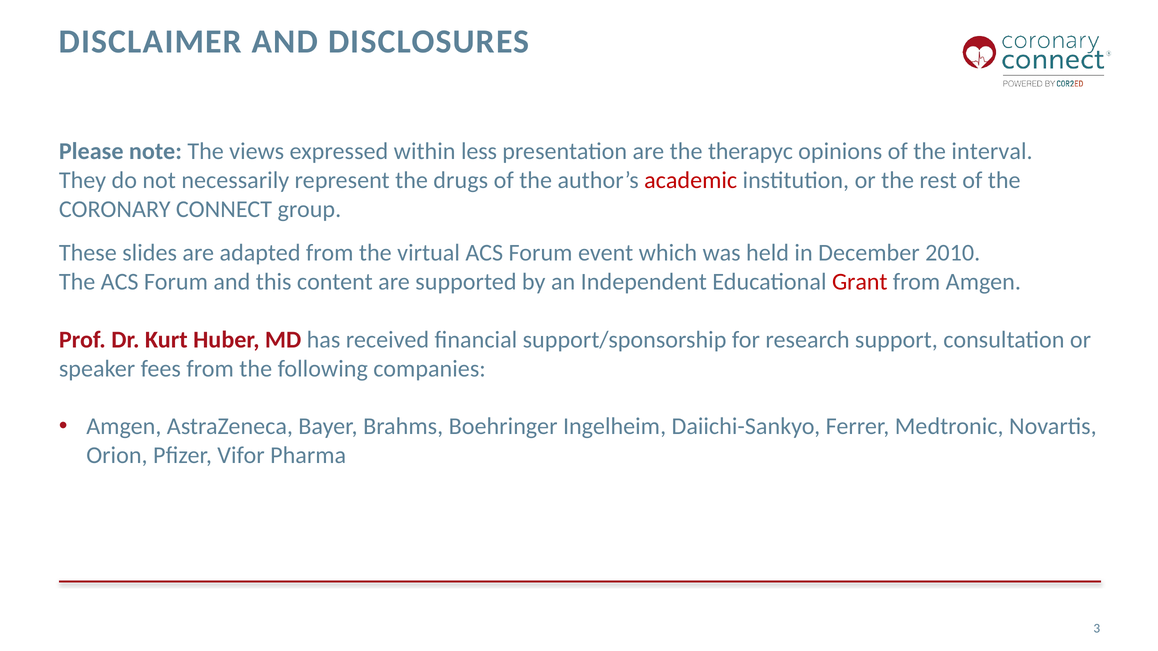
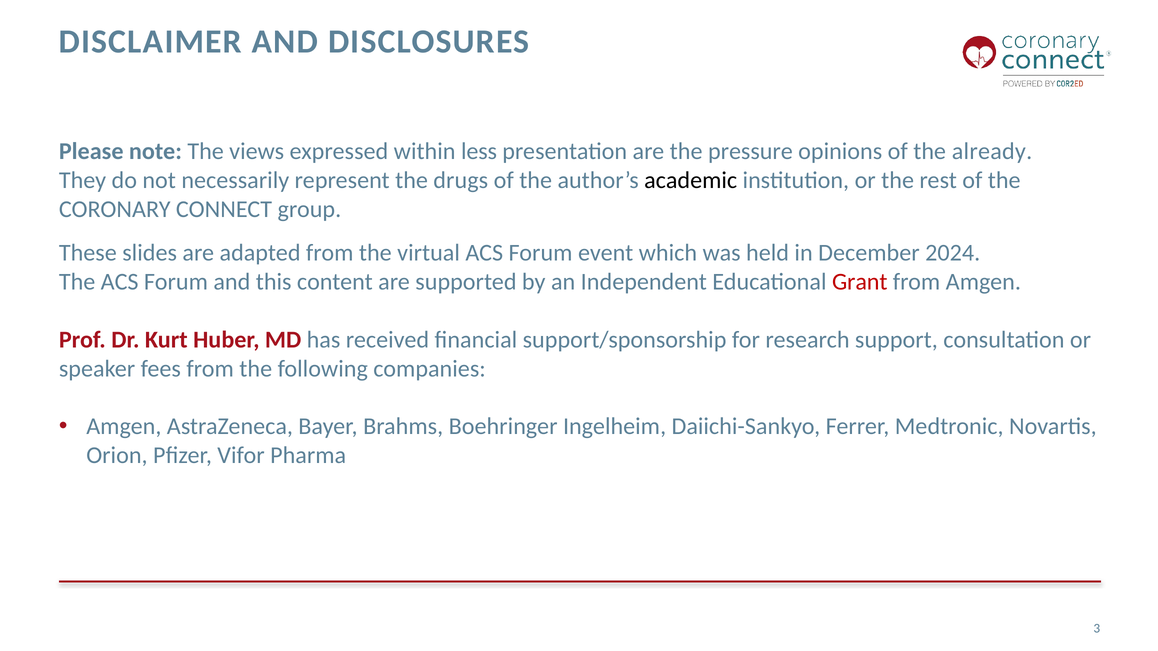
therapyc: therapyc -> pressure (750, 152)
interval: interval -> already (992, 152)
academic colour: red -> black (691, 181)
2010: 2010 -> 2024 (953, 253)
